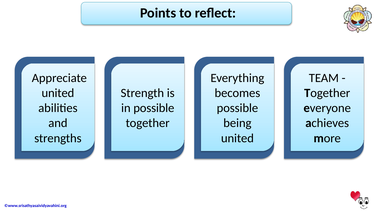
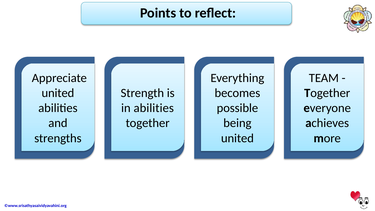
in possible: possible -> abilities (154, 108)
